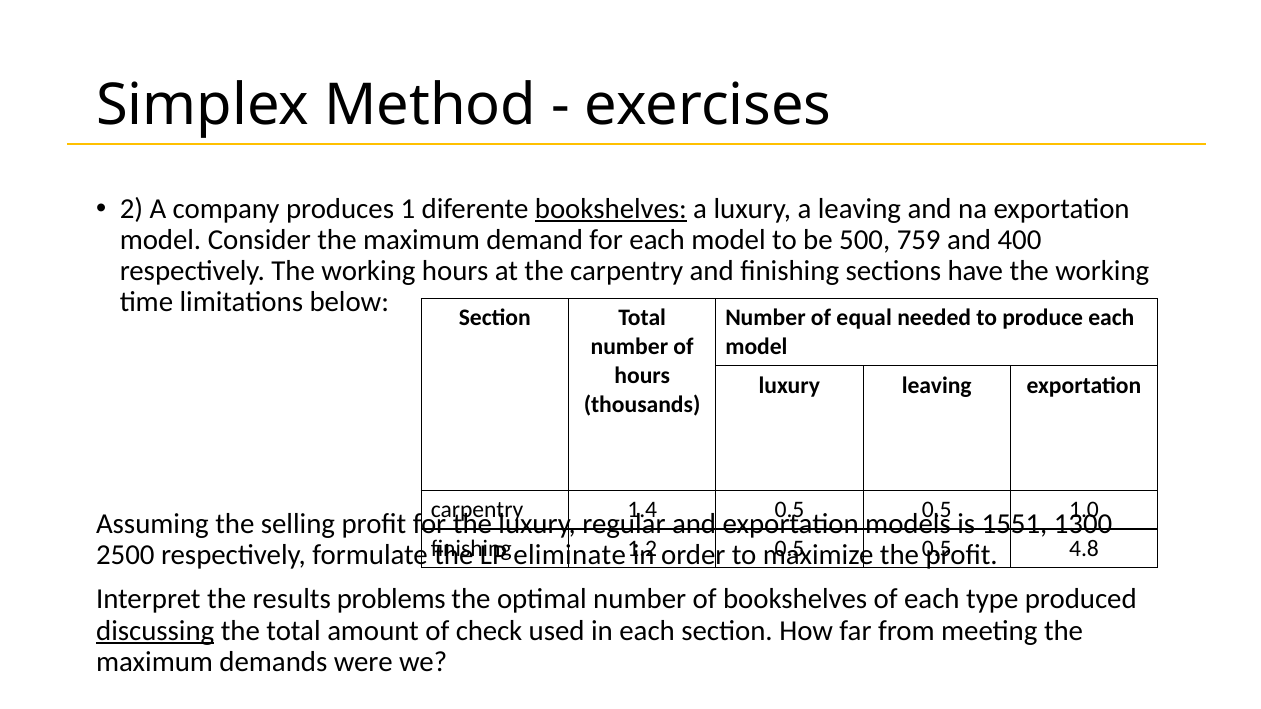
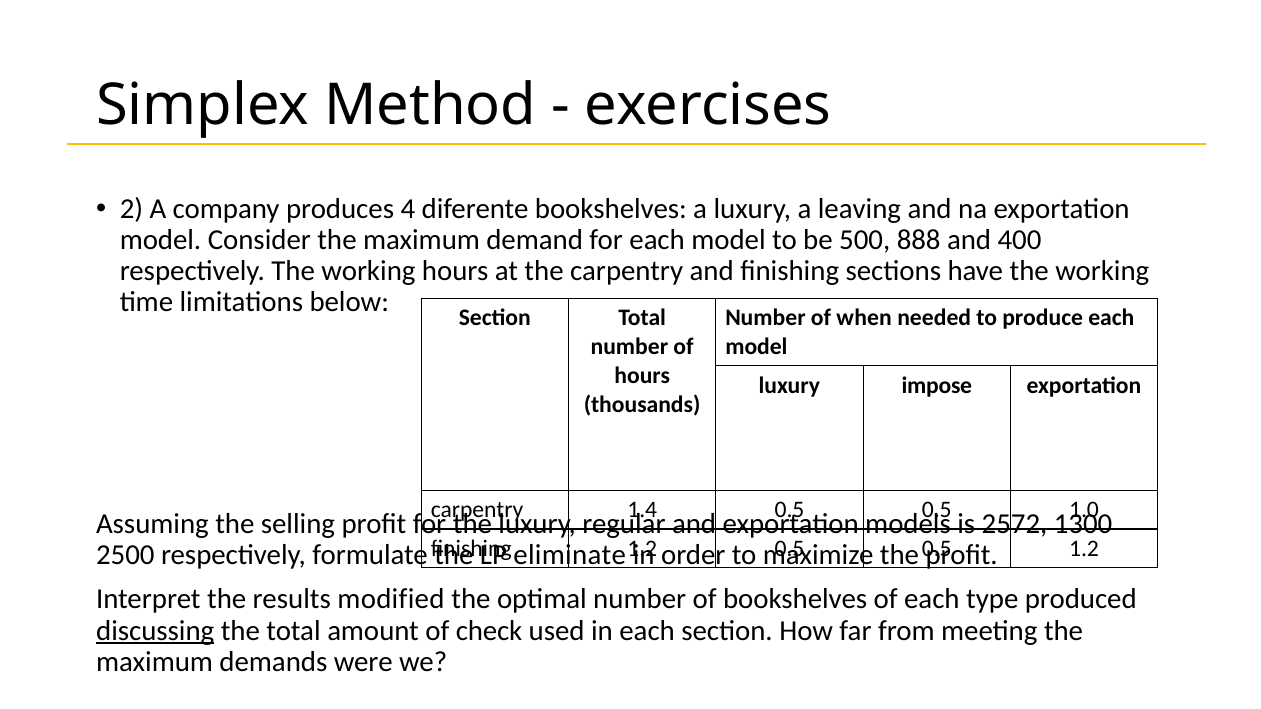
1: 1 -> 4 (408, 209)
bookshelves underline: present -> none (611, 209)
759: 759 -> 888 (919, 240)
equal: equal -> when (864, 318)
luxury leaving: leaving -> impose (937, 385)
1551: 1551 -> 2572 (1015, 524)
4.8: 4.8 -> 1.2 (1084, 549)
problems: problems -> modified (391, 600)
